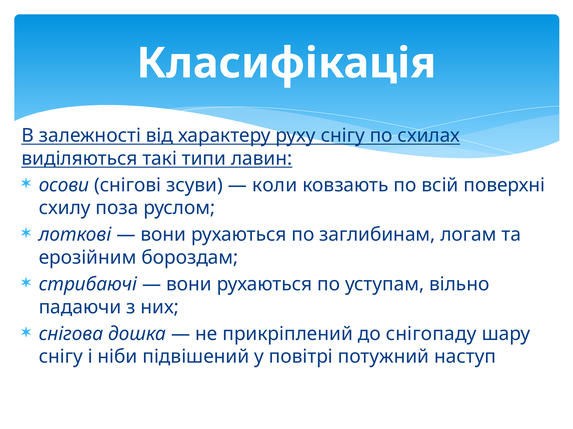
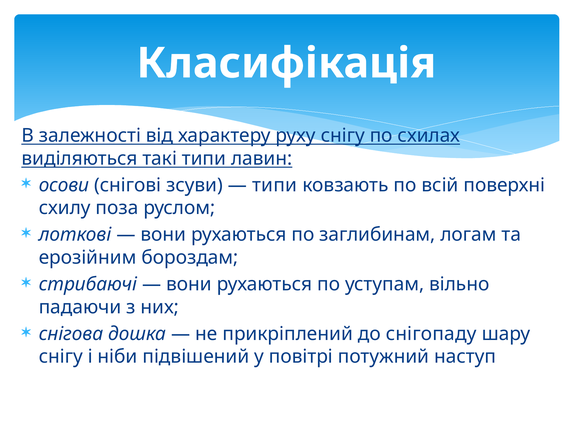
коли: коли -> типи (275, 185)
